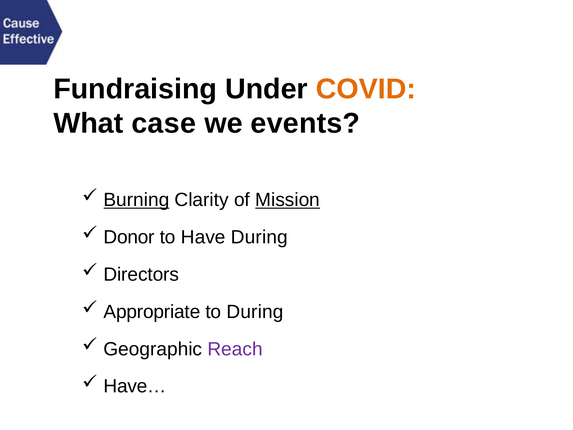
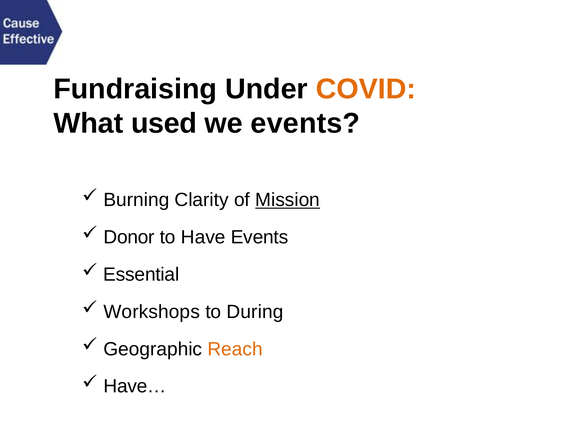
case: case -> used (164, 123)
Burning underline: present -> none (136, 200)
Have During: During -> Events (260, 237)
Directors: Directors -> Essential (141, 274)
Appropriate: Appropriate -> Workshops (152, 312)
Reach colour: purple -> orange (235, 349)
